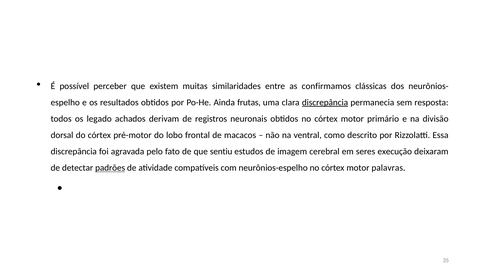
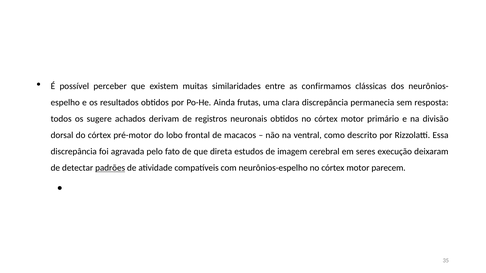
discrepância underline: present -> none (325, 103)
legado: legado -> sugere (99, 119)
sentiu: sentiu -> direta (221, 152)
palavras: palavras -> parecem (389, 168)
